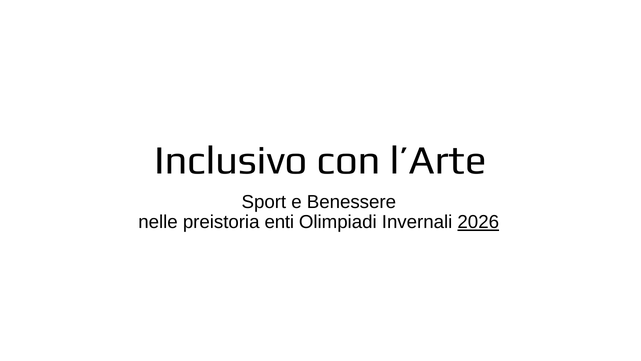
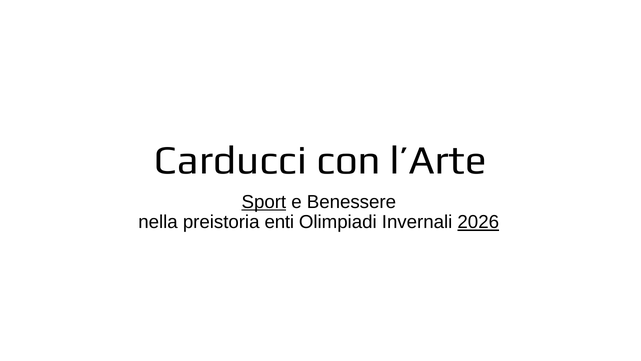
Inclusivo: Inclusivo -> Carducci (231, 160)
Sport underline: none -> present (264, 202)
nelle: nelle -> nella (158, 222)
